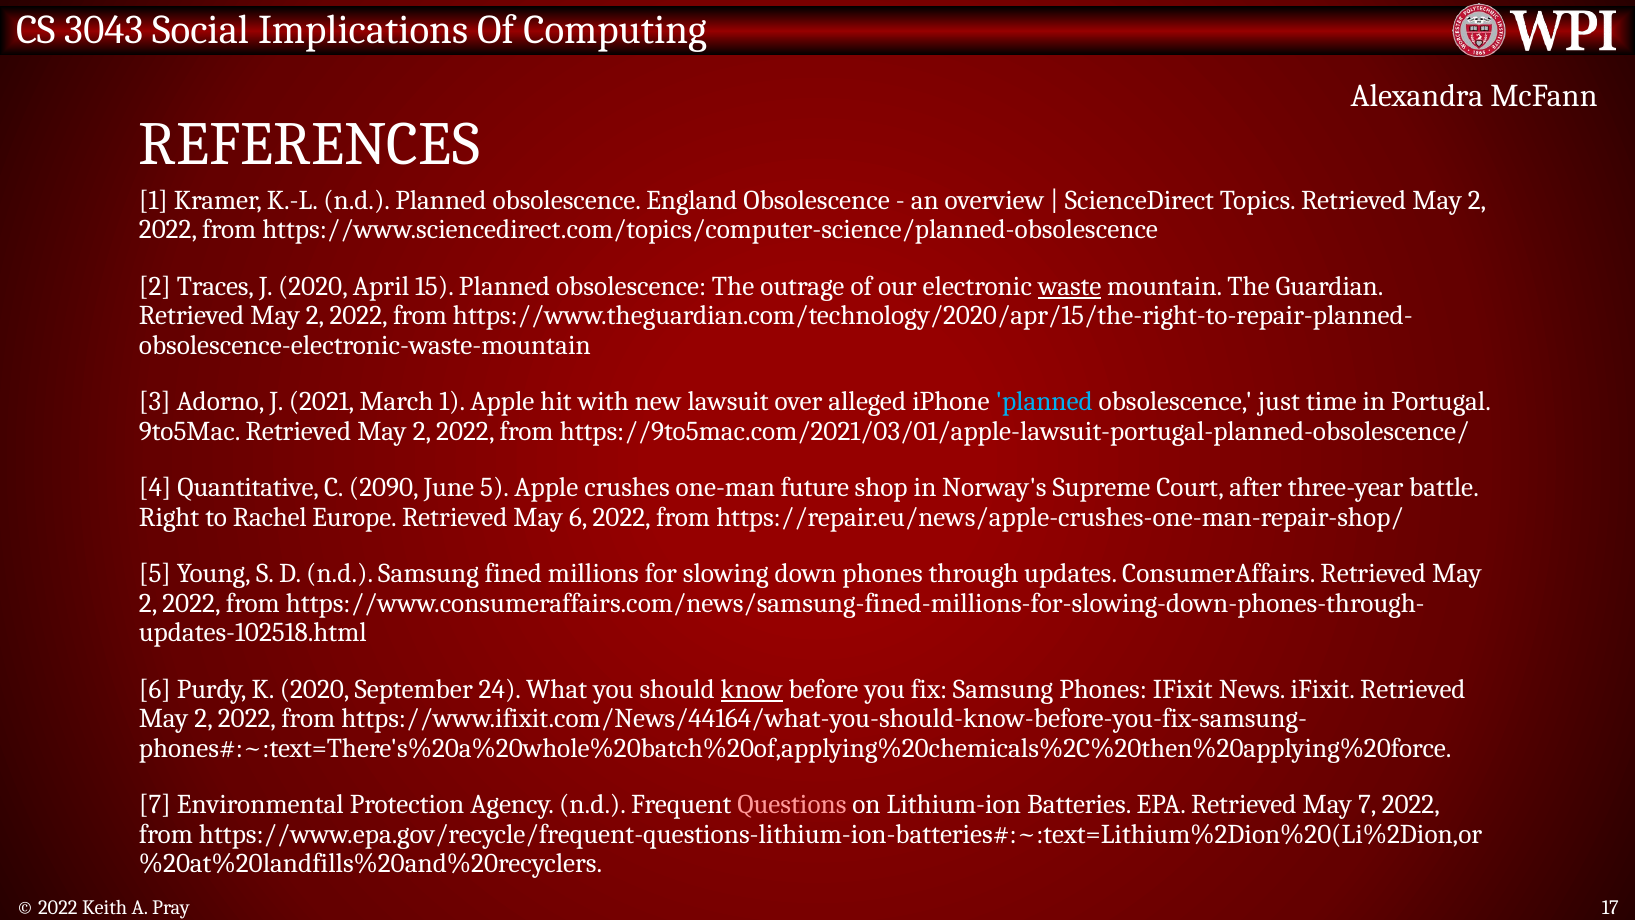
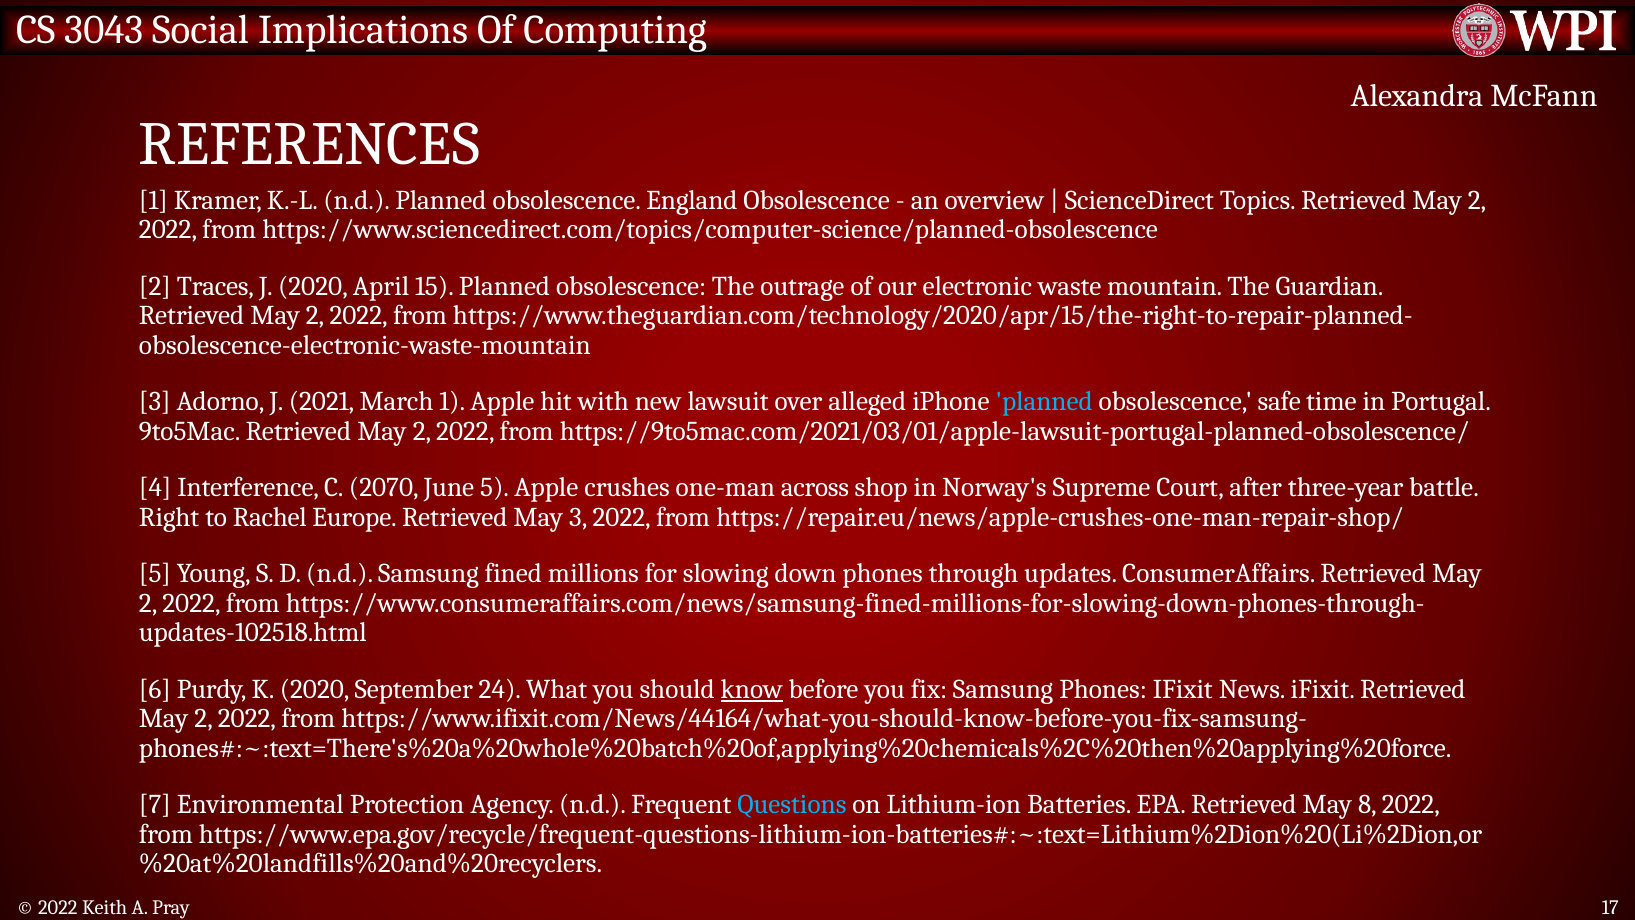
waste underline: present -> none (1070, 286)
just: just -> safe (1279, 402)
Quantitative: Quantitative -> Interference (248, 488)
2090: 2090 -> 2070 (384, 488)
future: future -> across (815, 488)
May 6: 6 -> 3 (578, 517)
Questions colour: pink -> light blue (792, 805)
May 7: 7 -> 8 (1367, 805)
